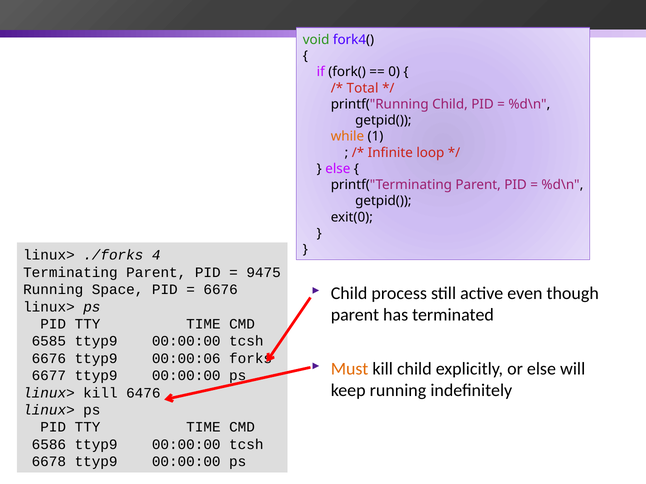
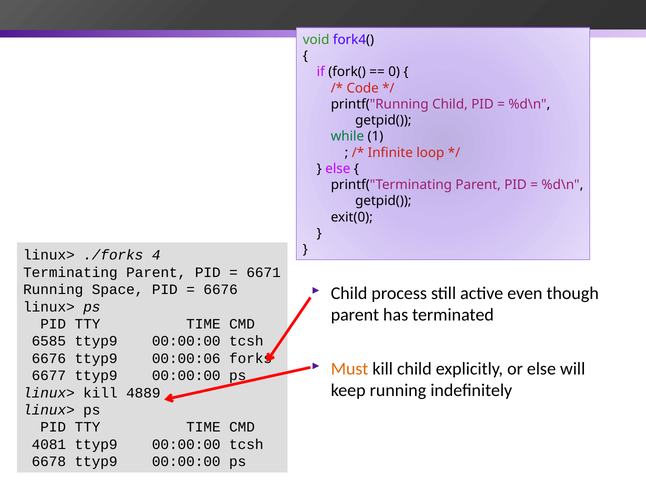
Total: Total -> Code (363, 88)
while colour: orange -> green (347, 137)
9475: 9475 -> 6671 (264, 273)
6476: 6476 -> 4889 (143, 393)
6586: 6586 -> 4081 (49, 445)
